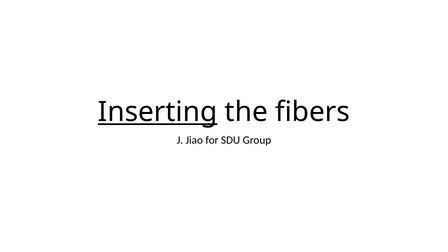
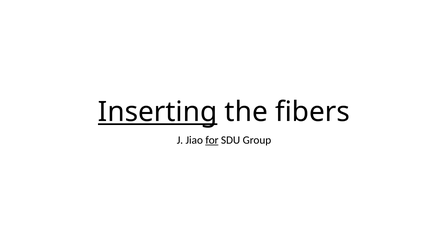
for underline: none -> present (212, 140)
